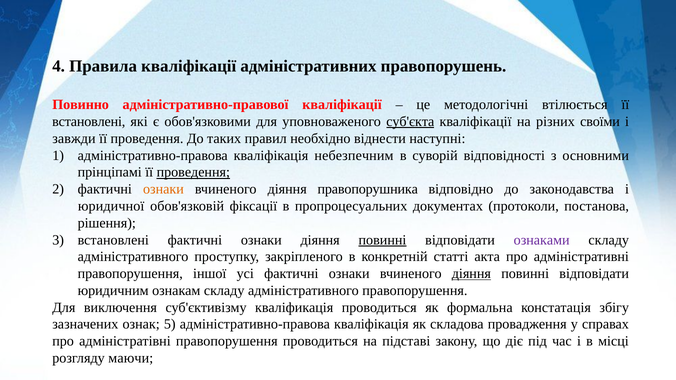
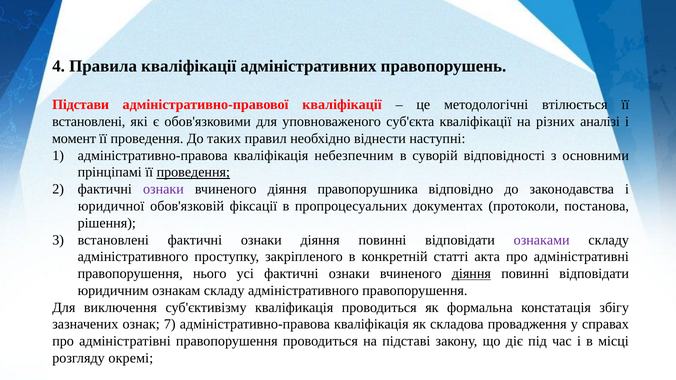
Повинно: Повинно -> Підстави (81, 105)
суб'єкта underline: present -> none (410, 122)
своїми: своїми -> аналізі (600, 122)
завжди: завжди -> момент (74, 139)
ознаки colour: orange -> purple (163, 189)
повинні underline: present -> none (382, 240)
іншої: іншої -> нього (210, 274)
5: 5 -> 7 (170, 325)
маючи: маючи -> окремі (131, 358)
